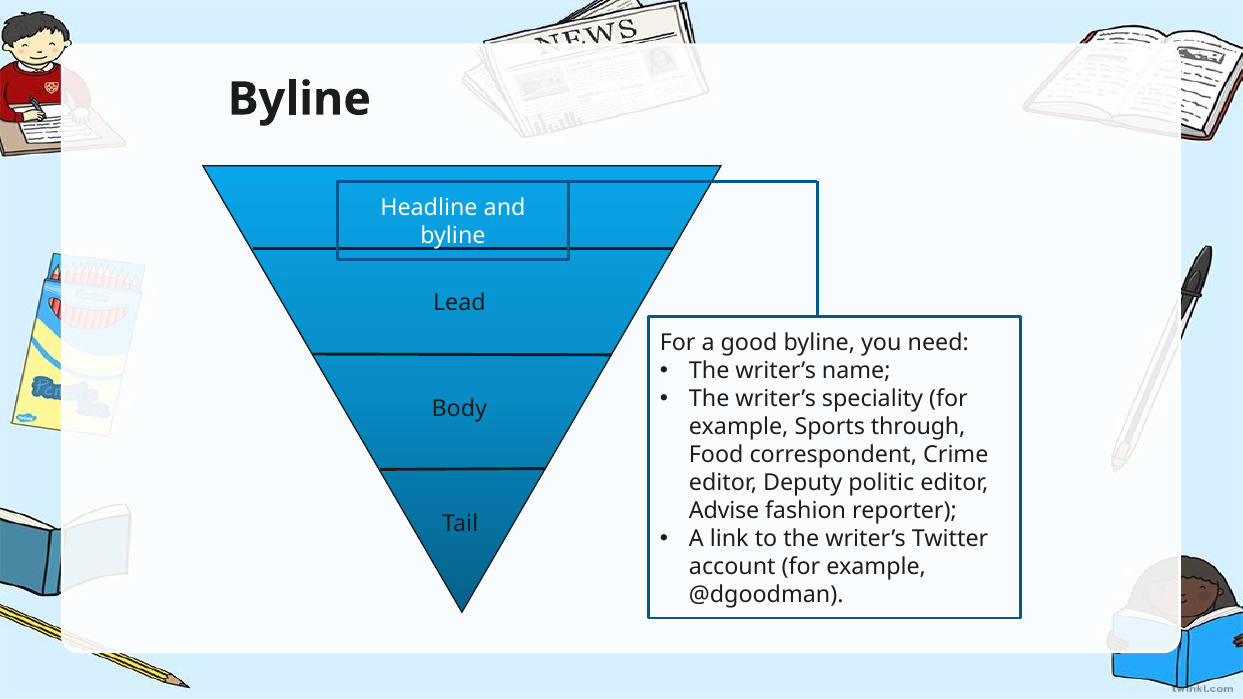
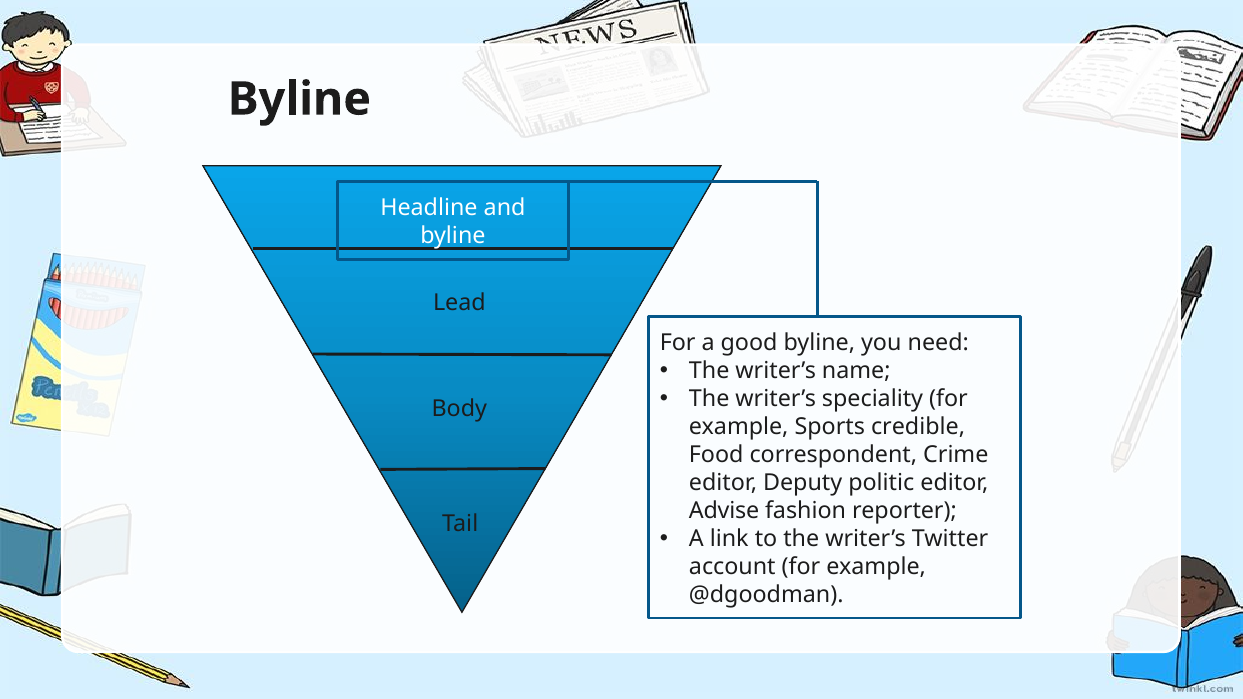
through: through -> credible (918, 427)
